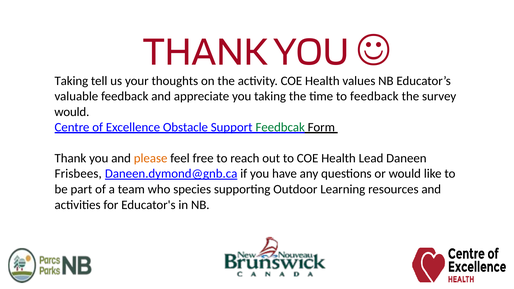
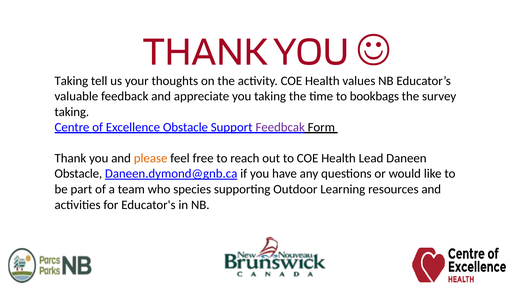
to feedback: feedback -> bookbags (374, 96)
would: would -> taking (72, 112)
Feedbcak colour: green -> purple (280, 127)
Frisbees: Frisbees -> Obstacle (78, 174)
